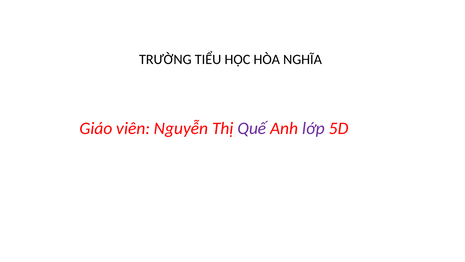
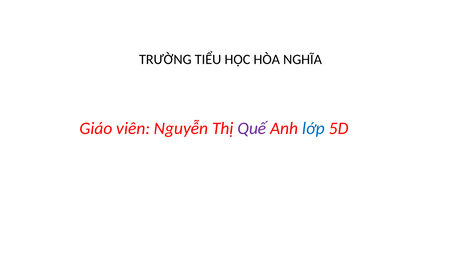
lớp colour: purple -> blue (314, 128)
